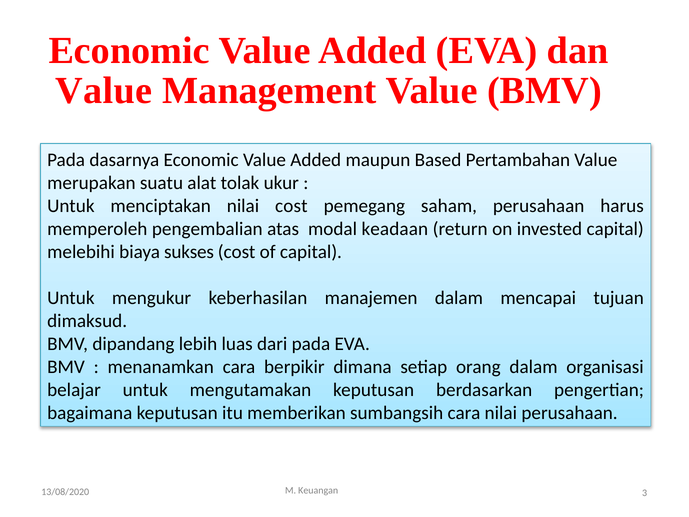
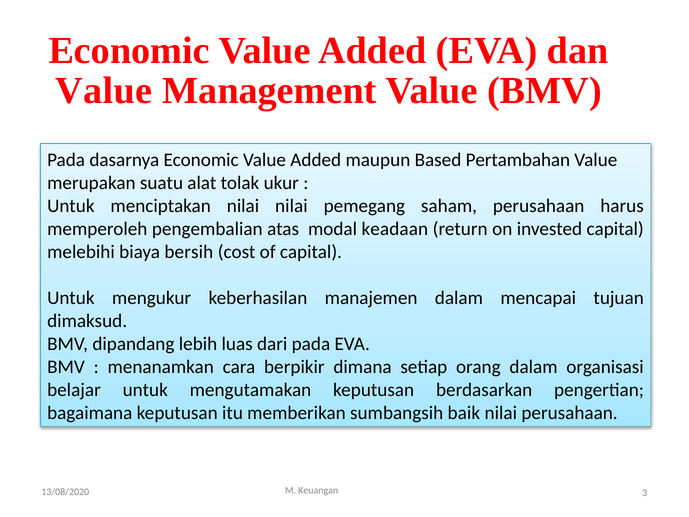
nilai cost: cost -> nilai (291, 206)
sukses: sukses -> bersih (189, 252)
sumbangsih cara: cara -> baik (464, 412)
